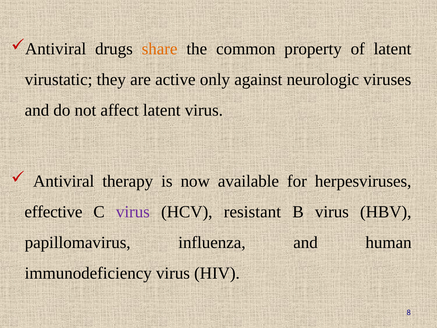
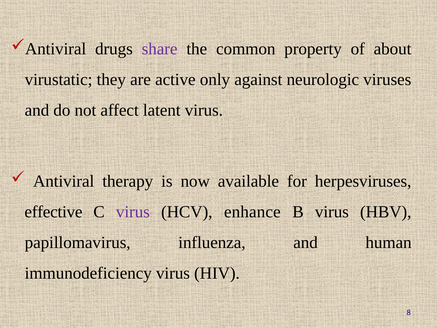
share colour: orange -> purple (160, 49)
of latent: latent -> about (393, 49)
resistant: resistant -> enhance (252, 212)
